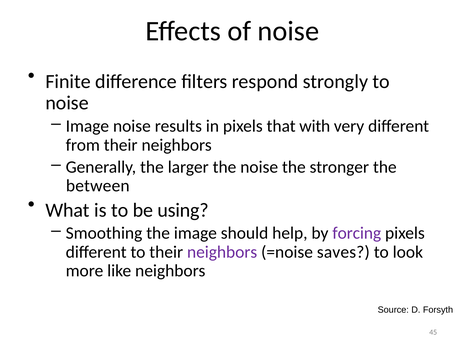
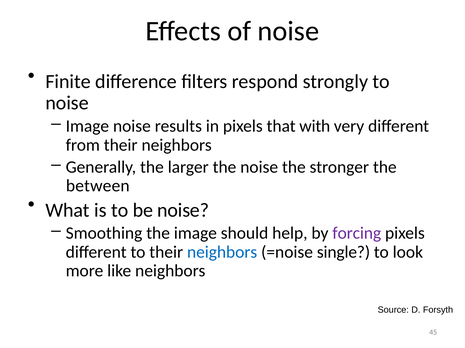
be using: using -> noise (183, 211)
neighbors colour: purple -> blue (222, 253)
saves: saves -> single (344, 253)
